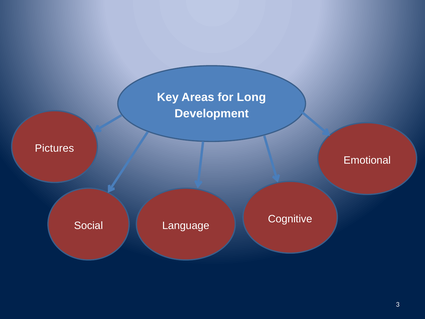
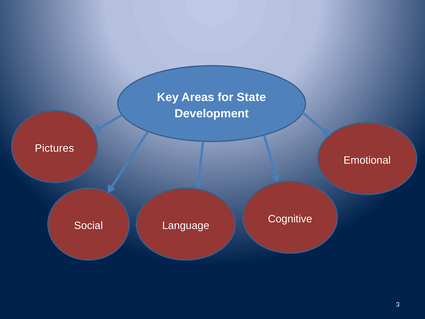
Long: Long -> State (251, 97)
